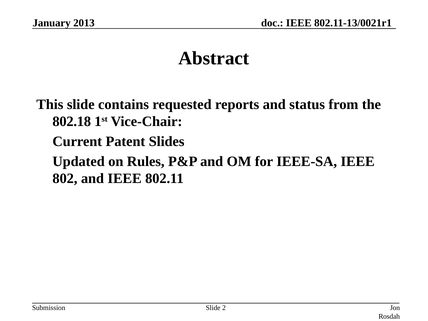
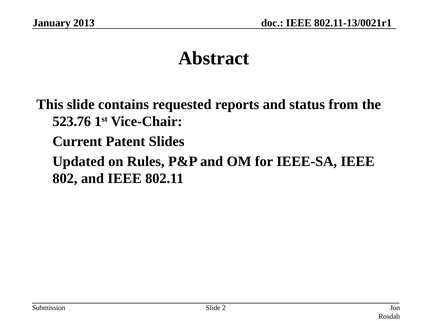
802.18: 802.18 -> 523.76 (72, 122)
